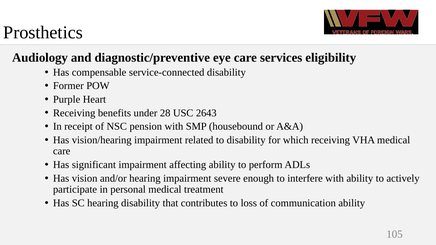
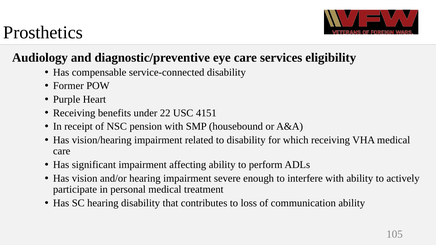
28: 28 -> 22 (165, 113)
2643: 2643 -> 4151 (206, 113)
